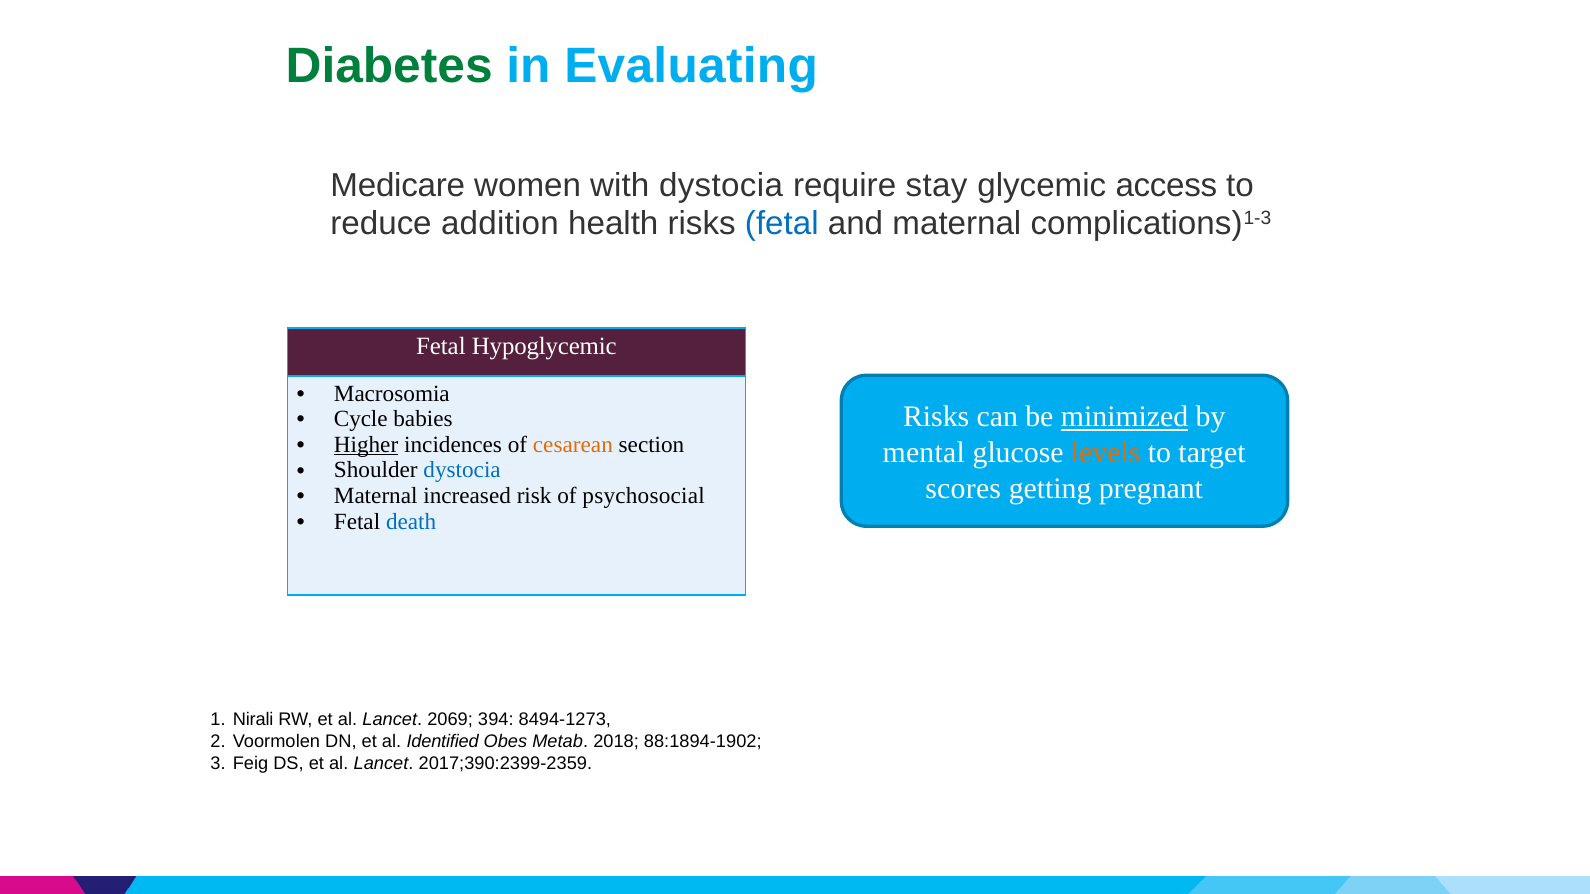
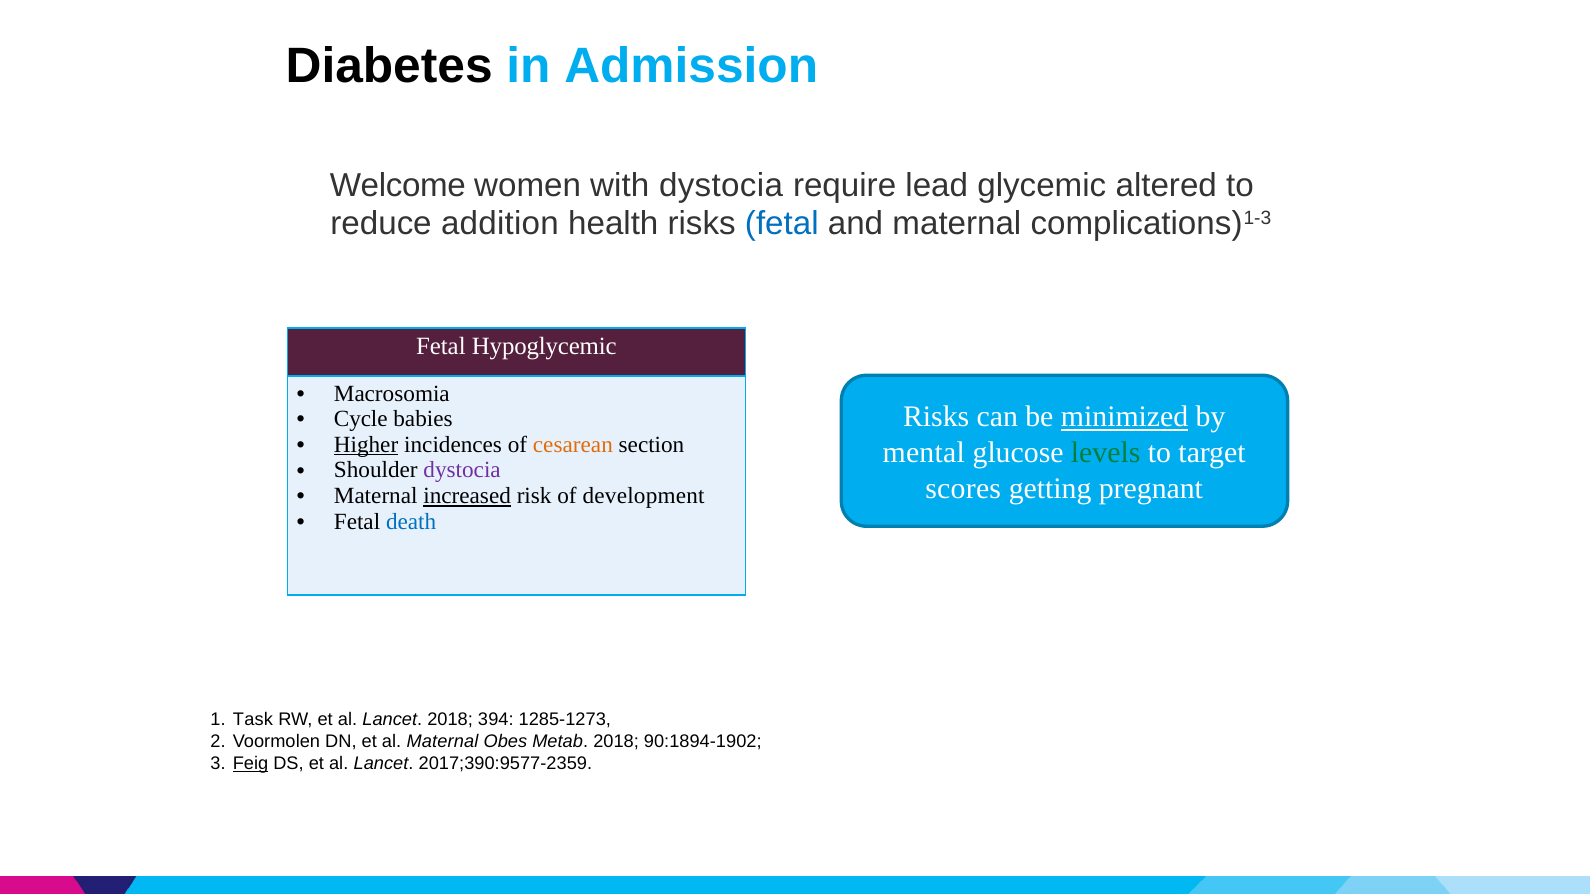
Diabetes colour: green -> black (389, 66)
Evaluating: Evaluating -> Admission (691, 66)
Medicare: Medicare -> Welcome (398, 186)
stay: stay -> lead (937, 186)
access: access -> altered (1166, 186)
levels colour: orange -> green (1106, 453)
dystocia colour: blue -> purple (462, 471)
increased underline: none -> present (467, 496)
psychosocial: psychosocial -> development (644, 496)
Nirali: Nirali -> Task (253, 720)
Lancet 2069: 2069 -> 2018 (450, 720)
8494-1273: 8494-1273 -> 1285-1273 (565, 720)
al Identified: Identified -> Maternal (442, 742)
88:1894-1902: 88:1894-1902 -> 90:1894-1902 (703, 742)
Feig underline: none -> present (251, 764)
2017;390:2399-2359: 2017;390:2399-2359 -> 2017;390:9577-2359 (505, 764)
